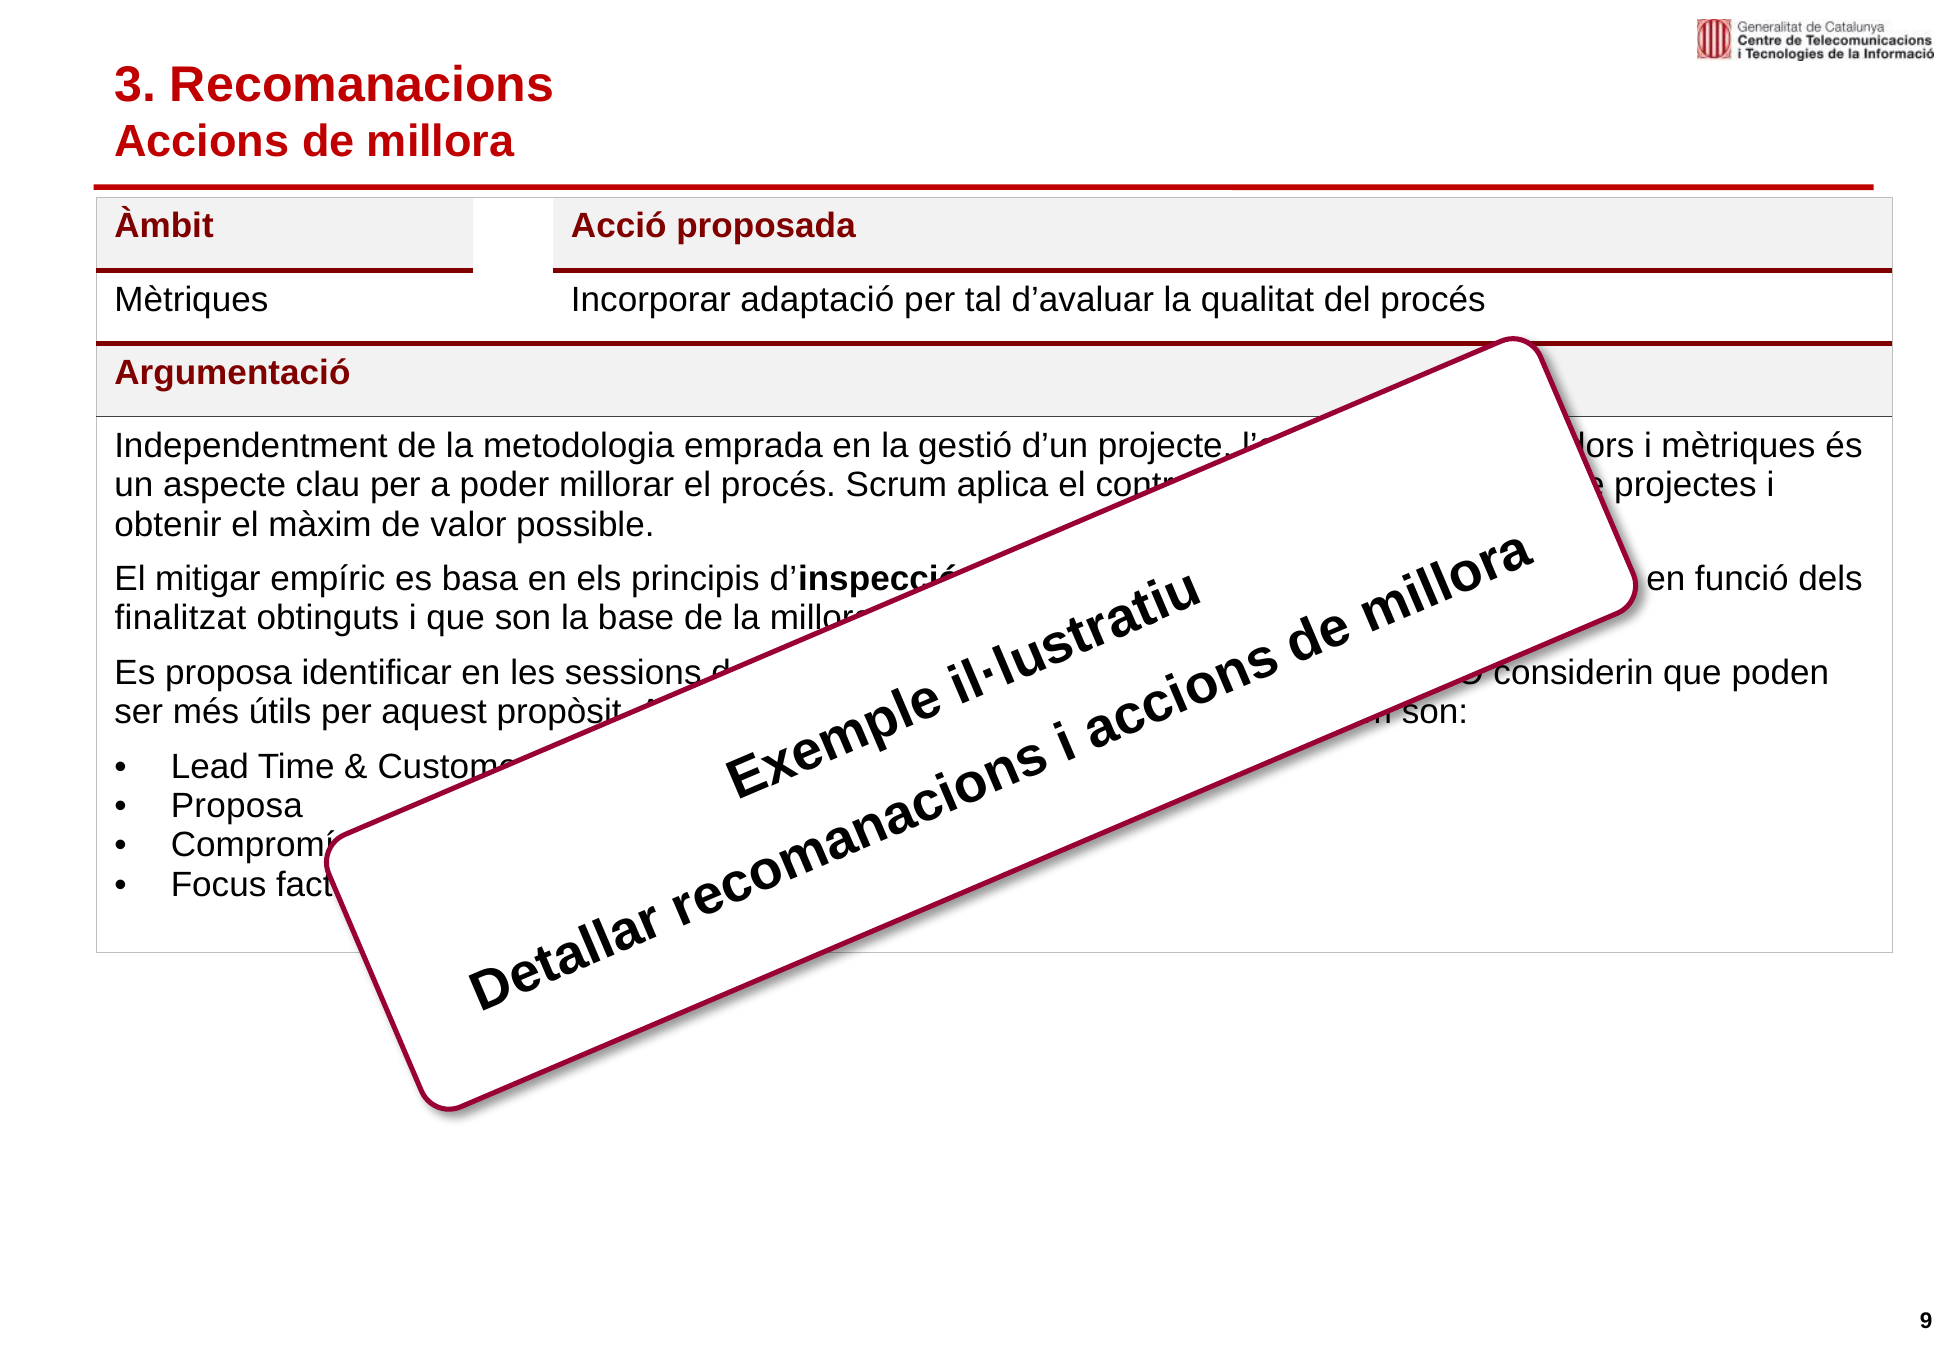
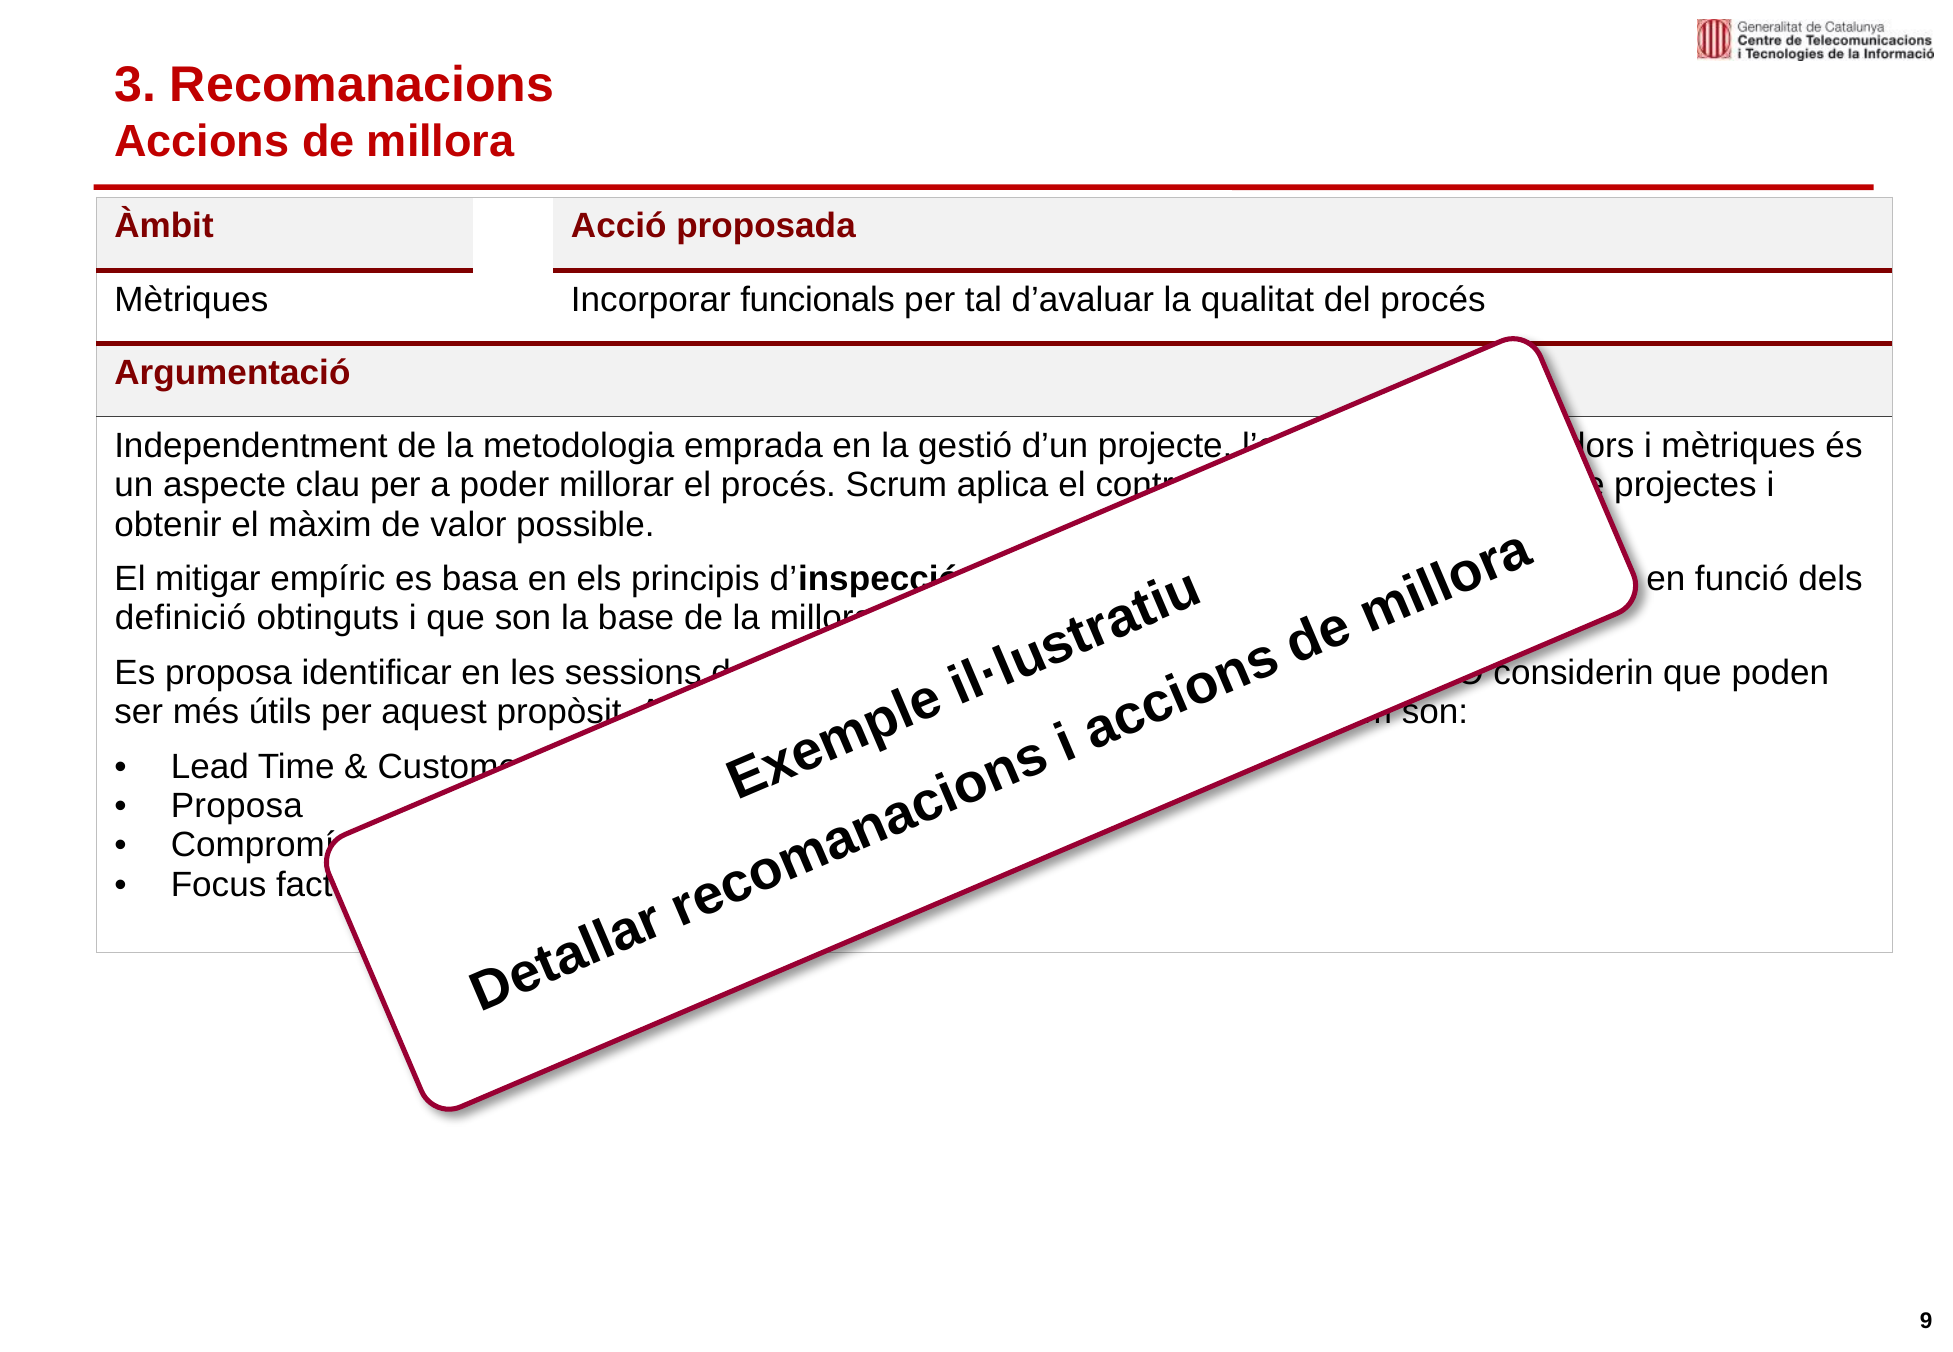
Incorporar adaptació: adaptació -> funcionals (818, 300)
finalitzat: finalitzat -> definició (180, 618)
